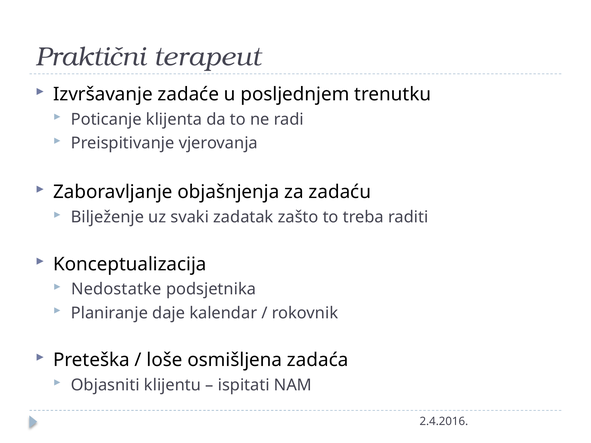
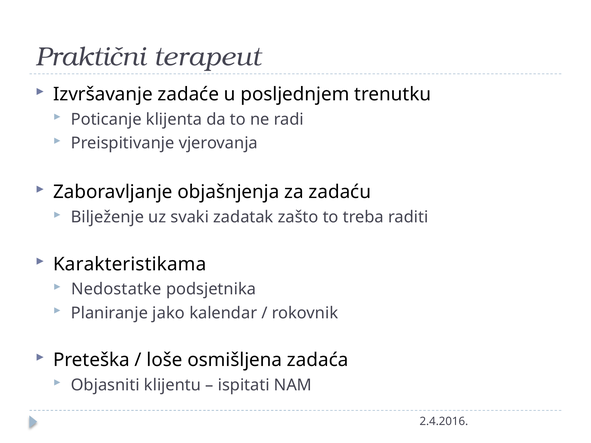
Konceptualizacija: Konceptualizacija -> Karakteristikama (130, 264)
daje: daje -> jako (169, 313)
